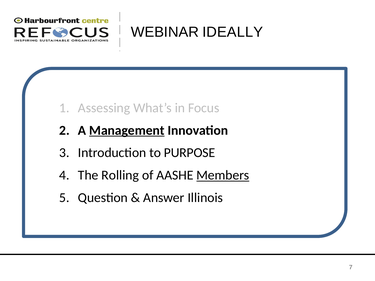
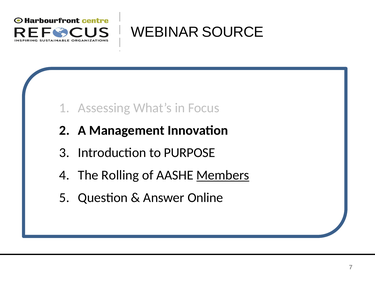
IDEALLY: IDEALLY -> SOURCE (233, 32)
Management underline: present -> none (127, 130)
Illinois: Illinois -> Online (205, 198)
